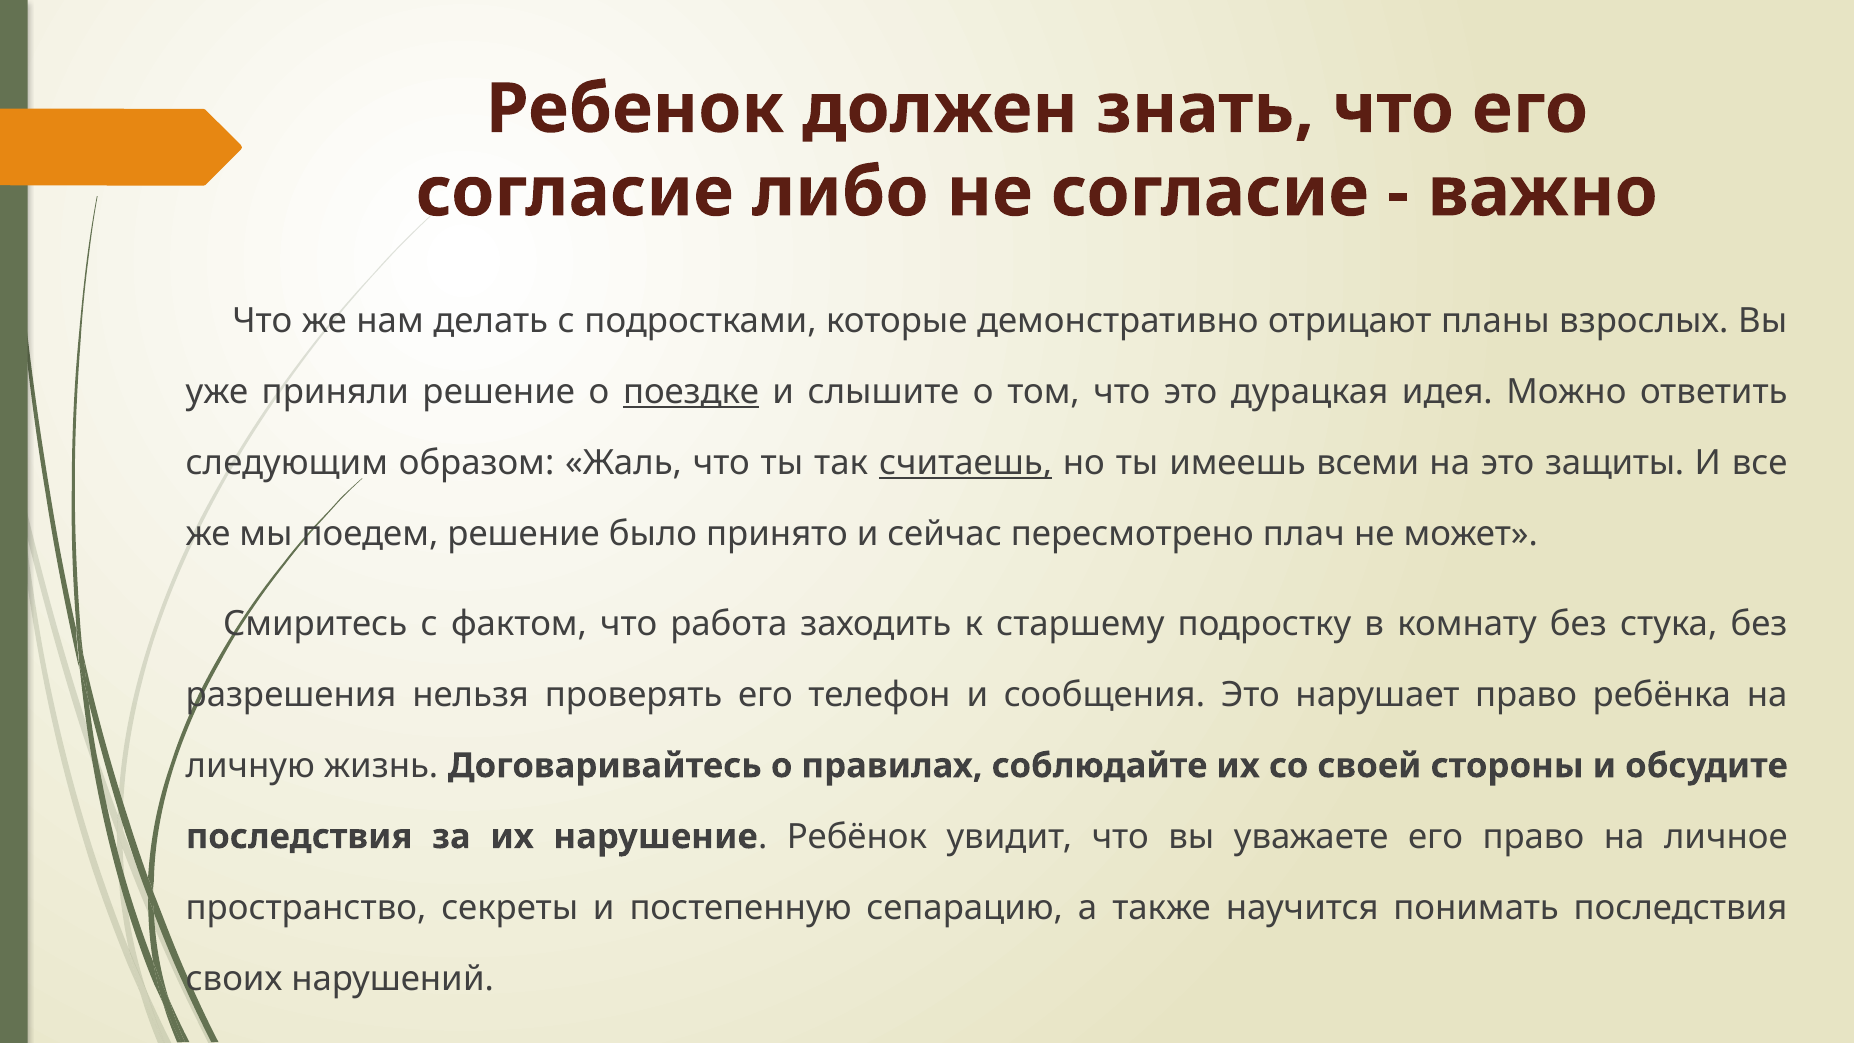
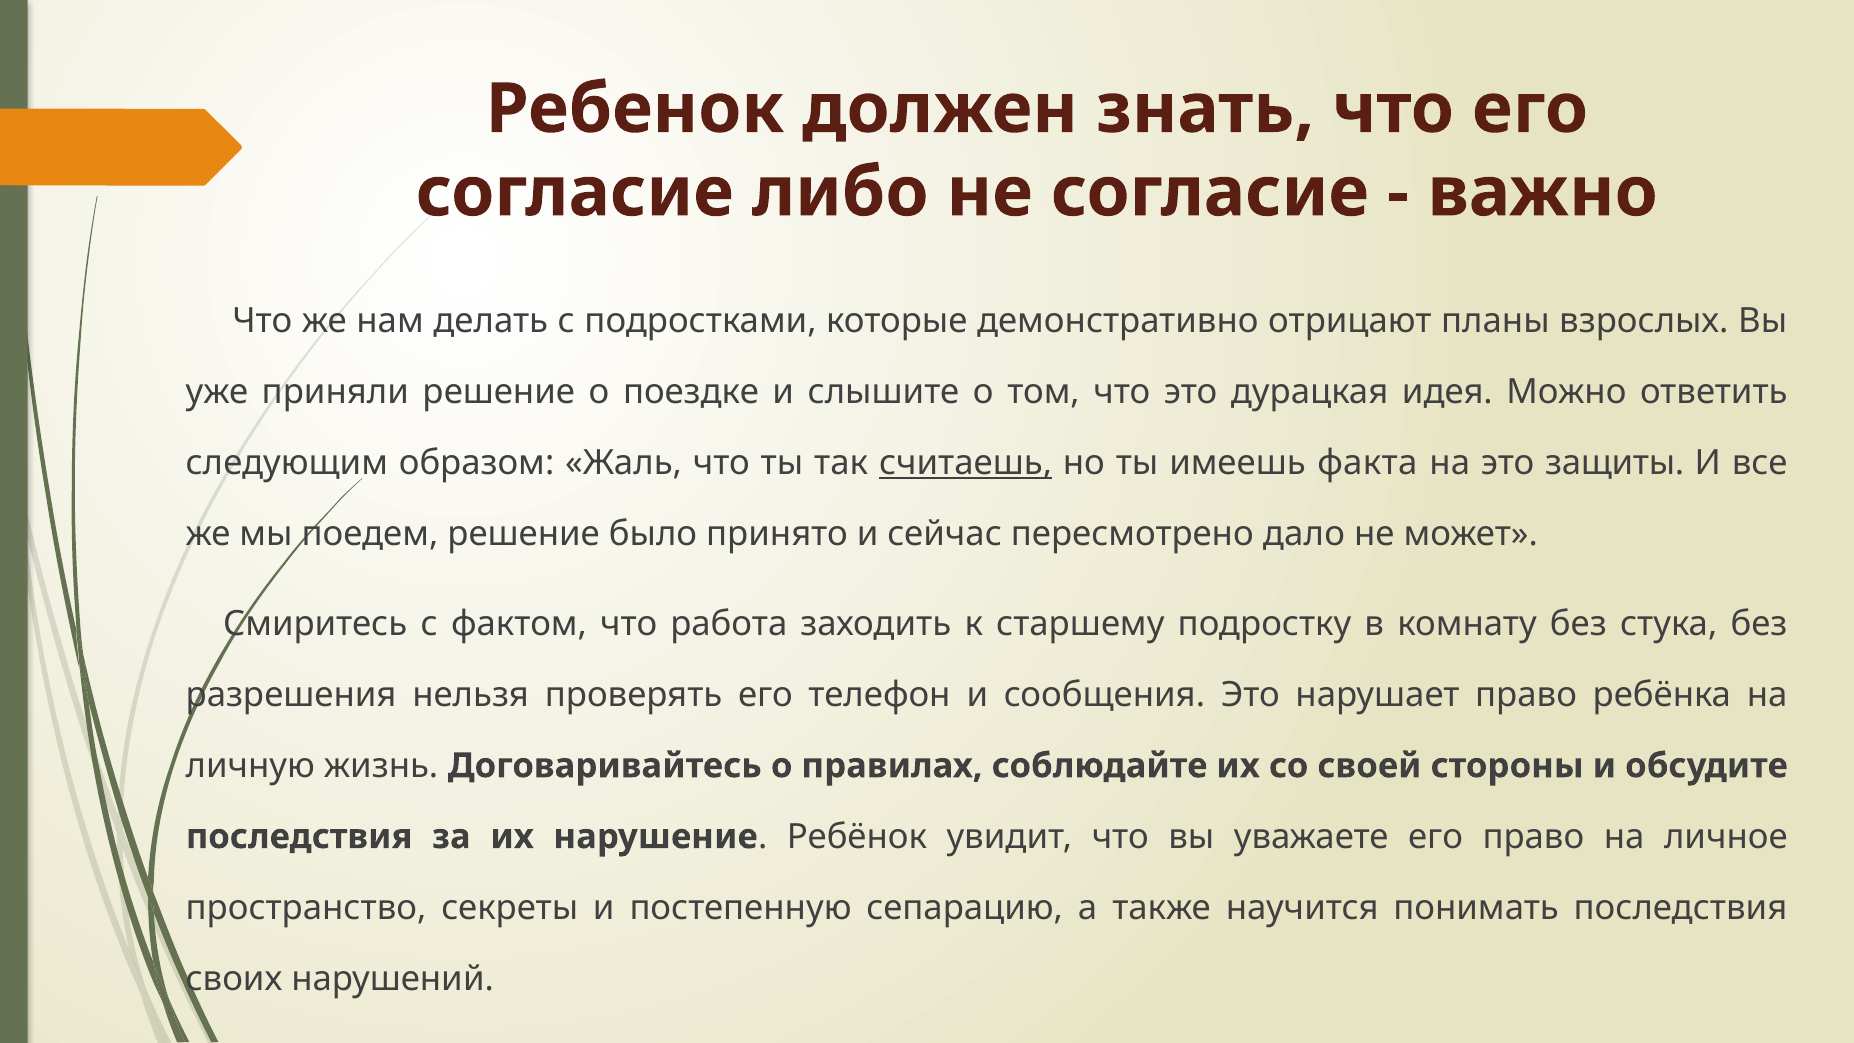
поездке underline: present -> none (691, 392)
всеми: всеми -> факта (1367, 463)
плач: плач -> дало (1304, 534)
